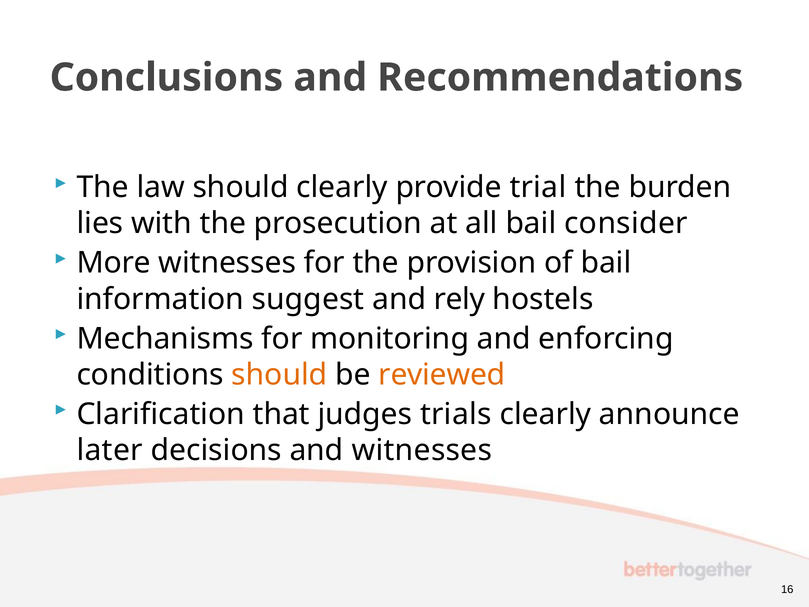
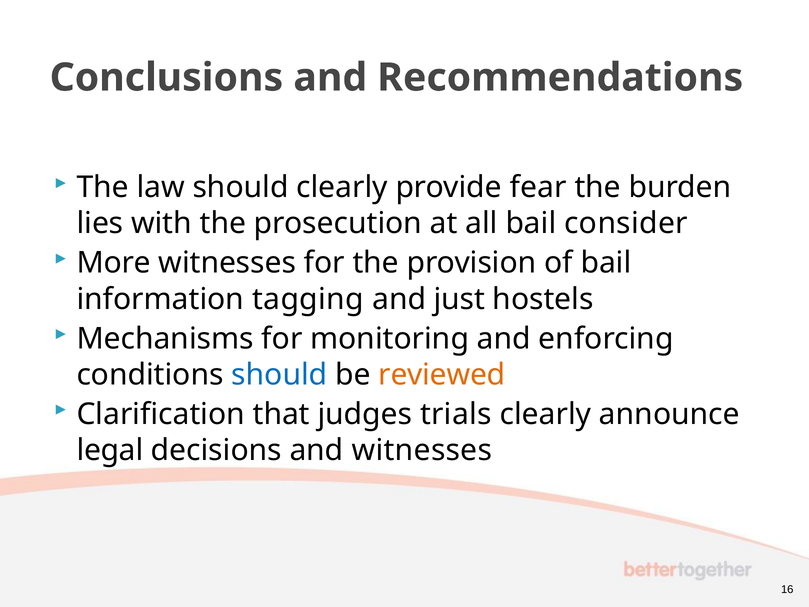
trial: trial -> fear (538, 187)
suggest: suggest -> tagging (308, 299)
rely: rely -> just (459, 299)
should colour: orange -> blue (279, 375)
later: later -> legal (110, 450)
